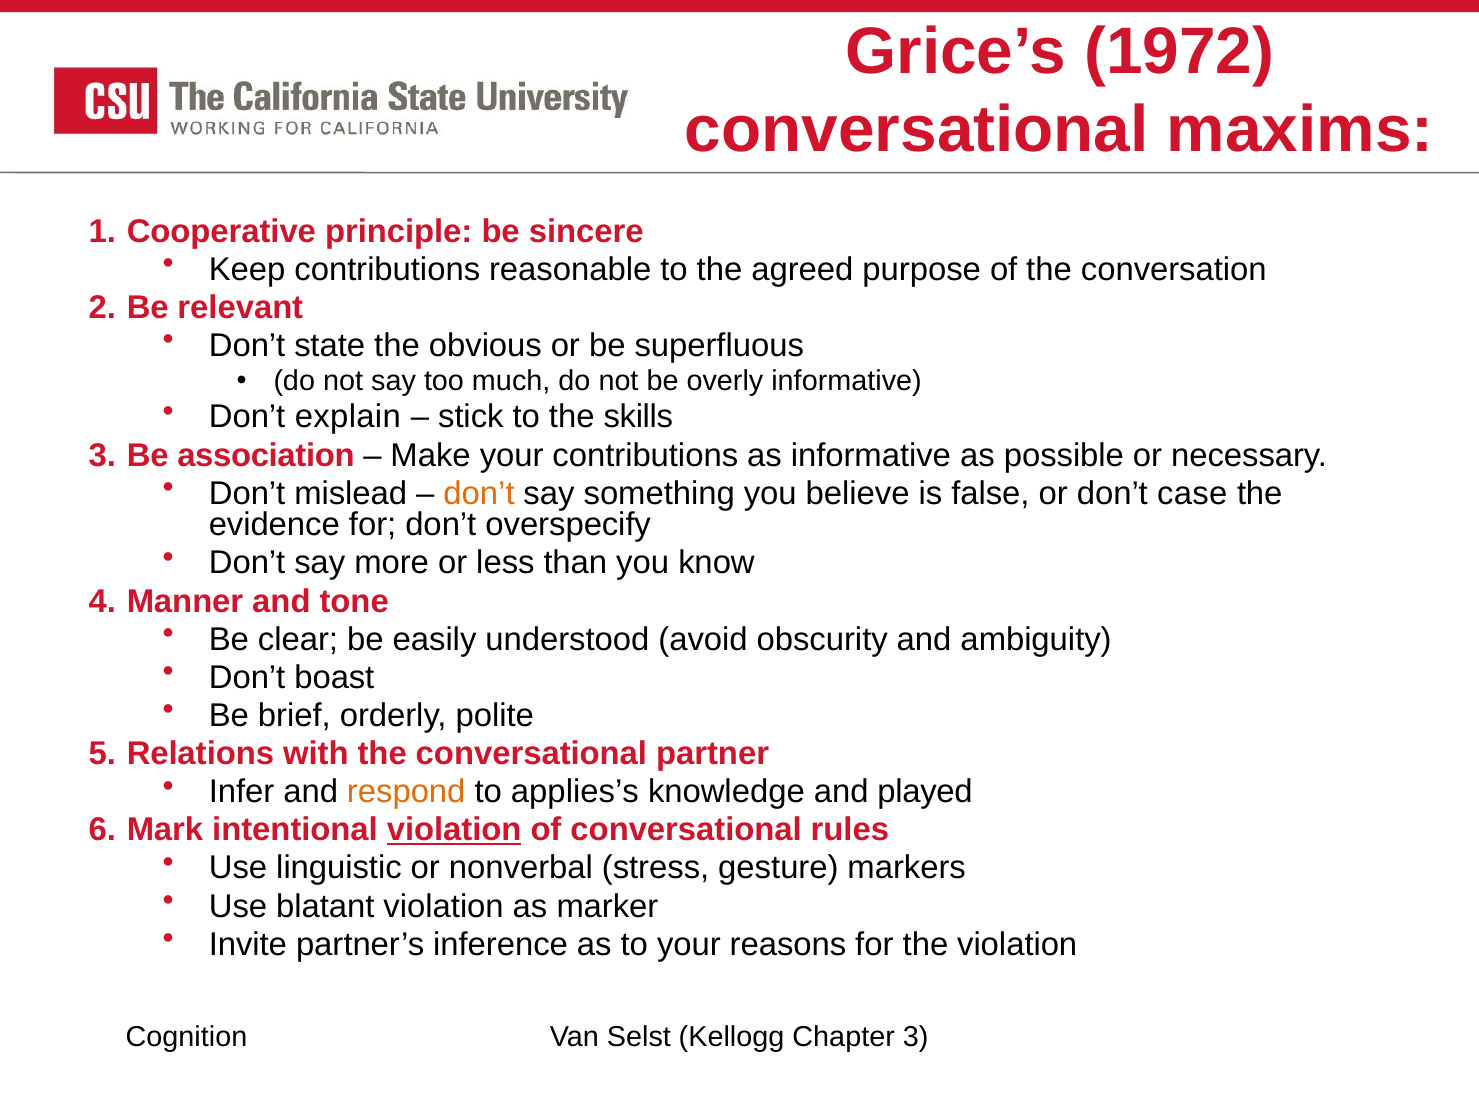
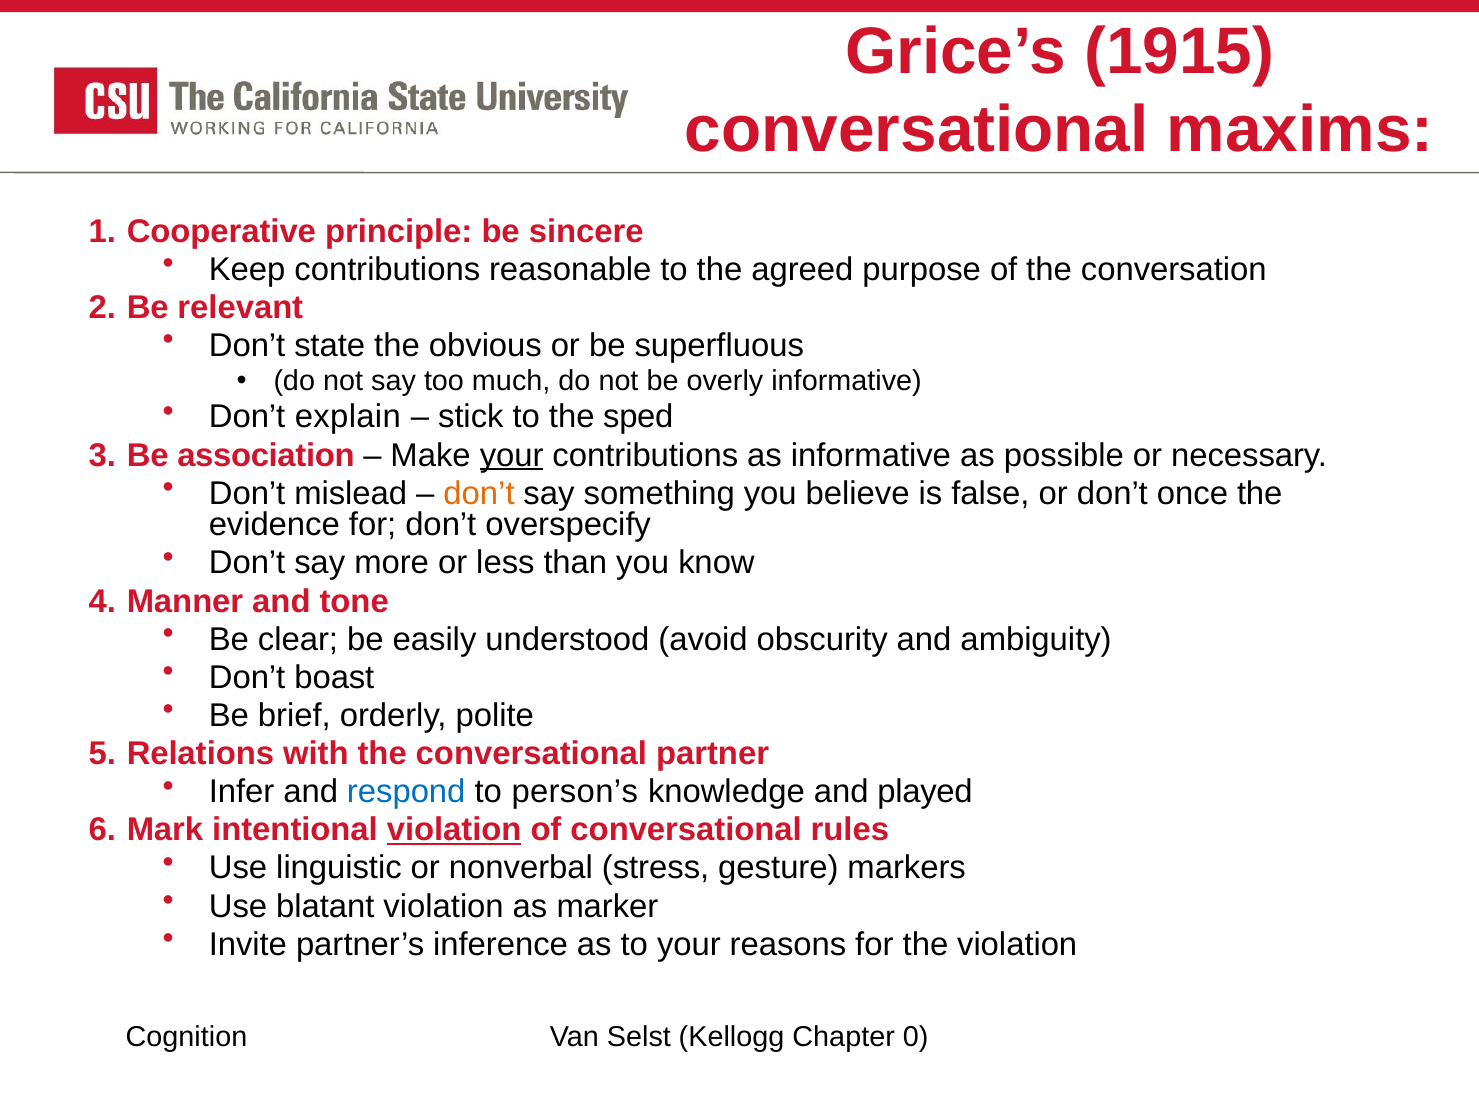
1972: 1972 -> 1915 (1179, 51)
skills: skills -> sped (638, 417)
your underline: none -> present (512, 455)
case: case -> once (1192, 493)
respond colour: orange -> blue (406, 792)
applies’s: applies’s -> person’s (575, 792)
Chapter 3: 3 -> 0 (916, 1037)
